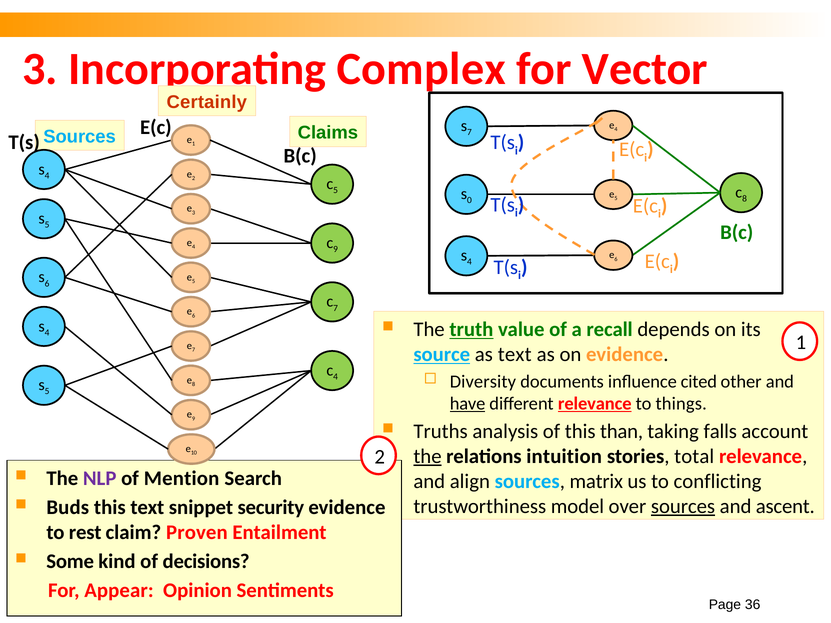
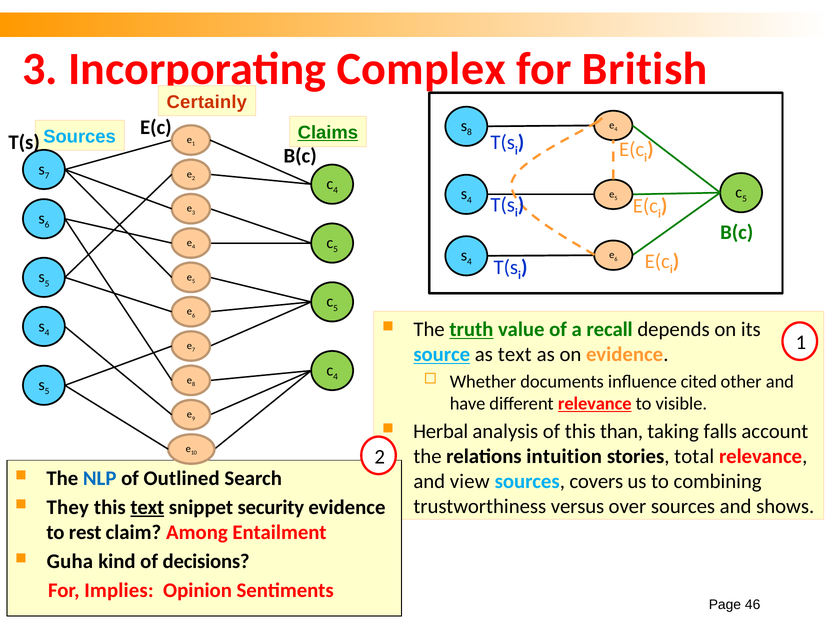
Vector: Vector -> British (645, 69)
7: 7 -> 8 (469, 132)
Claims underline: none -> present (328, 133)
4: 4 -> 7 (47, 176)
5: 5 -> 4 (336, 190)
8: 8 -> 5 (745, 199)
0: 0 -> 4 (469, 200)
5: 5 -> 6 (47, 225)
9: 9 -> 5 (336, 249)
6: 6 -> 5 (47, 284)
7: 7 -> 5 (336, 308)
Diversity: Diversity -> Whether (483, 382)
have underline: present -> none (468, 404)
things: things -> visible (681, 404)
Truths: Truths -> Herbal (441, 432)
the underline: present -> none (427, 457)
NLP colour: purple -> blue (100, 478)
Mention: Mention -> Outlined (182, 478)
align: align -> view (470, 482)
matrix: matrix -> covers (596, 482)
conflicting: conflicting -> combining (718, 482)
model: model -> versus (577, 506)
sources underline: present -> none (683, 506)
ascent: ascent -> shows (785, 506)
Buds: Buds -> They (68, 508)
text underline: none -> present (147, 508)
Proven: Proven -> Among (197, 533)
Some: Some -> Guha (70, 562)
Appear: Appear -> Implies (119, 591)
36: 36 -> 46 (753, 605)
